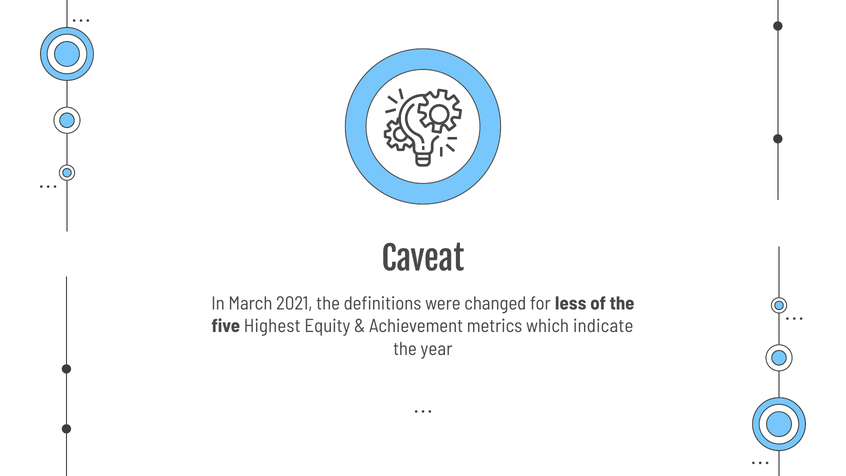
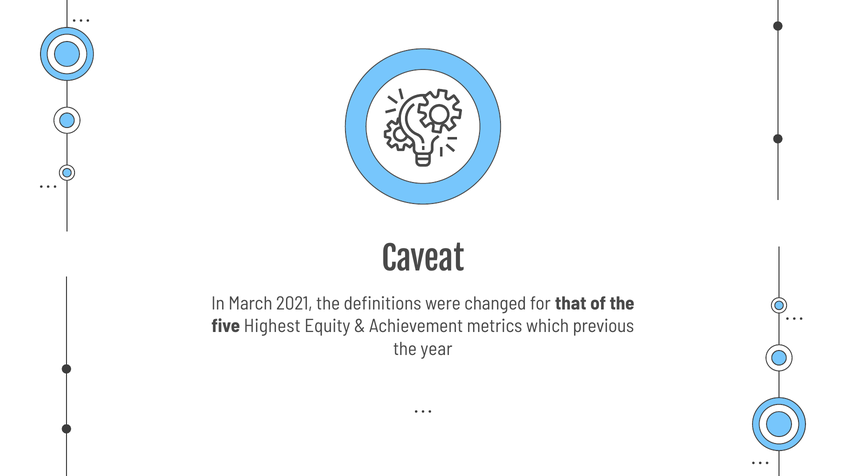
less: less -> that (571, 304)
indicate: indicate -> previous (603, 326)
